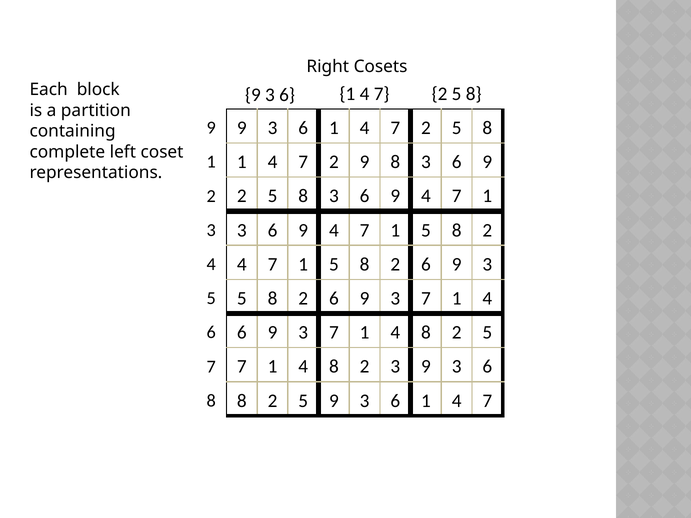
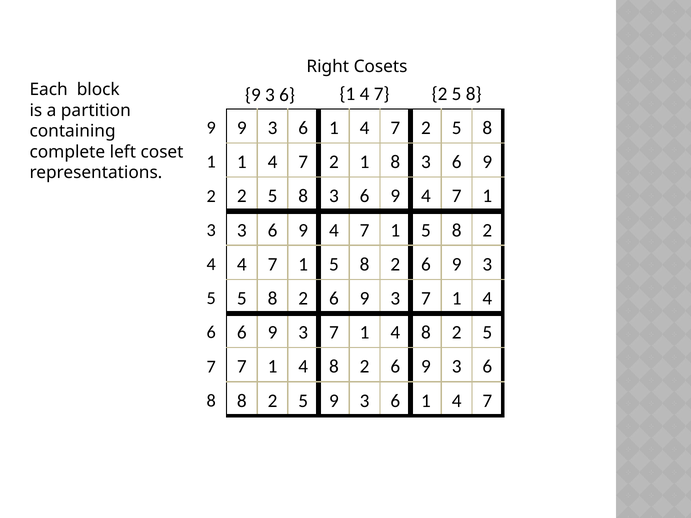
2 9: 9 -> 1 (365, 162)
4 8 2 3: 3 -> 6 (395, 367)
